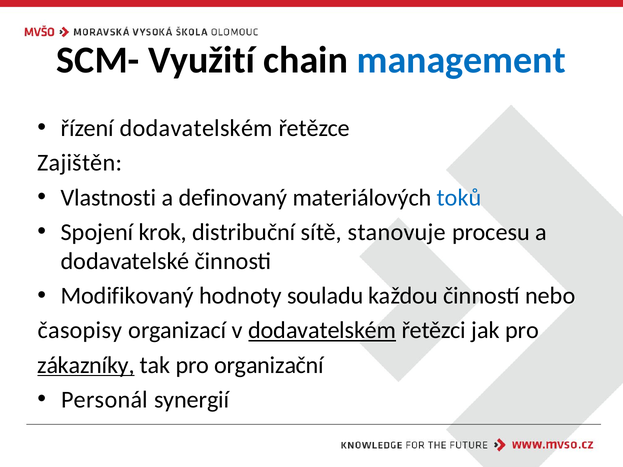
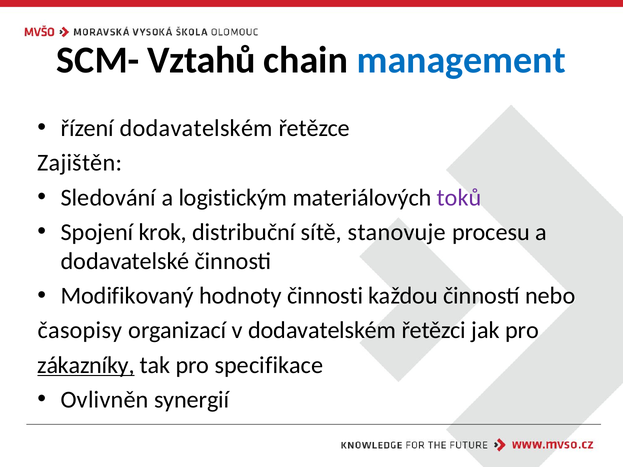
Využití: Využití -> Vztahů (202, 60)
Vlastnosti: Vlastnosti -> Sledování (108, 198)
definovaný: definovaný -> logistickým (233, 198)
toků colour: blue -> purple (459, 198)
hodnoty souladu: souladu -> činnosti (325, 296)
dodavatelském underline: present -> none (322, 331)
organizační: organizační -> specifikace (269, 365)
Personál: Personál -> Ovlivněn (105, 400)
